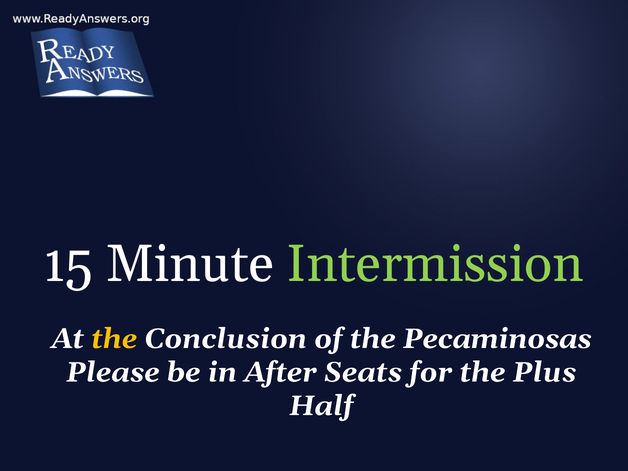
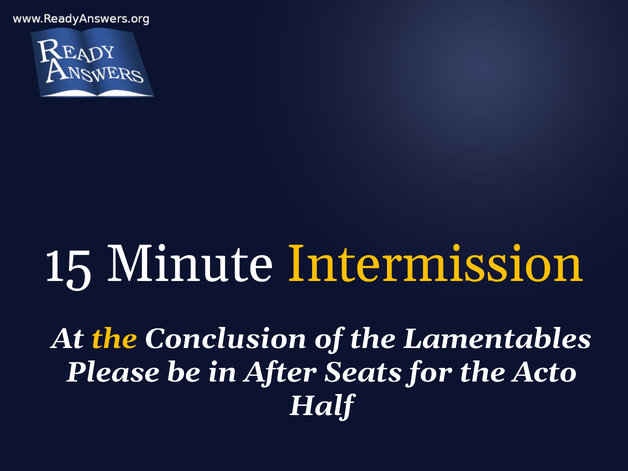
Intermission colour: light green -> yellow (435, 264)
Pecaminosas: Pecaminosas -> Lamentables (497, 339)
Plus: Plus -> Acto (545, 372)
